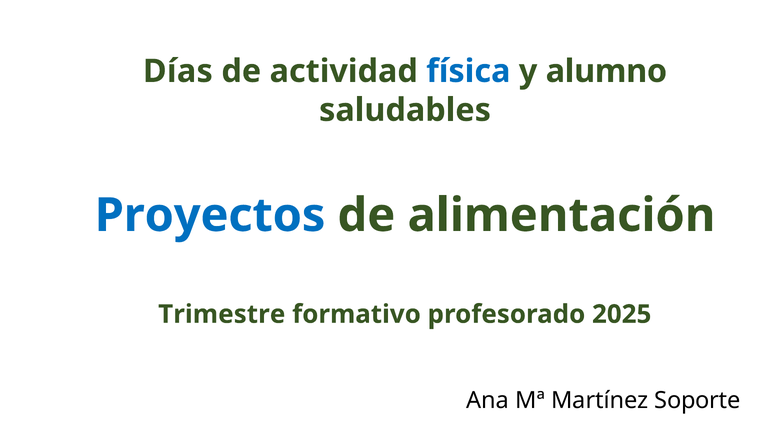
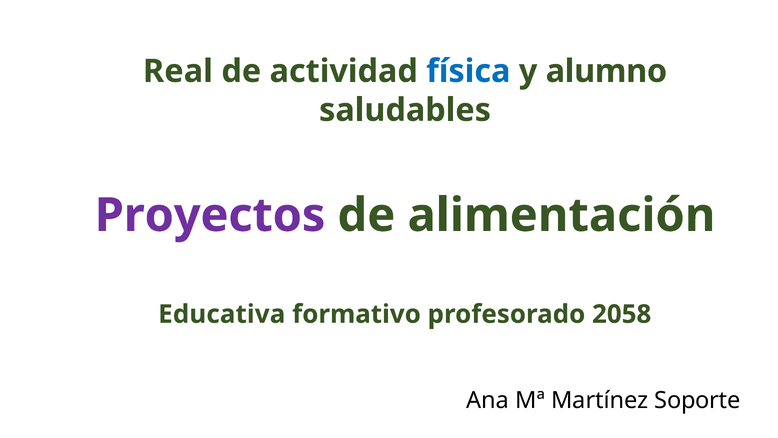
Días: Días -> Real (178, 71)
Proyectos colour: blue -> purple (210, 215)
Trimestre: Trimestre -> Educativa (222, 314)
2025: 2025 -> 2058 (622, 314)
